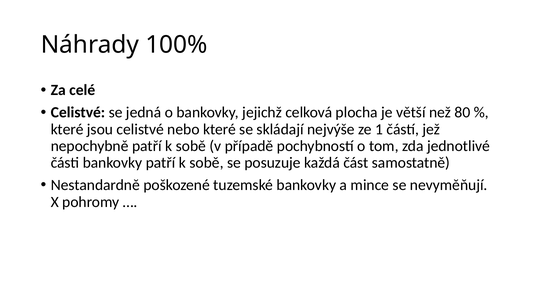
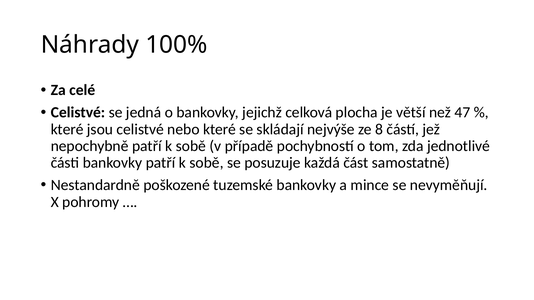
80: 80 -> 47 (462, 113)
1: 1 -> 8 (379, 129)
